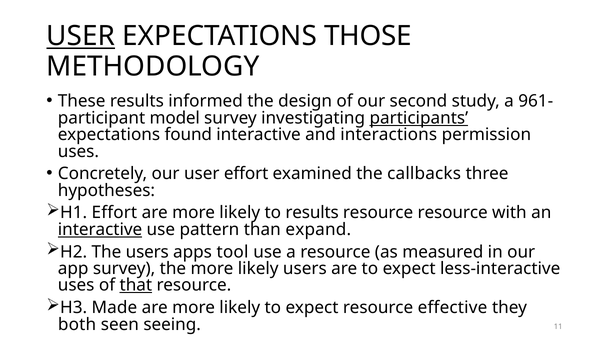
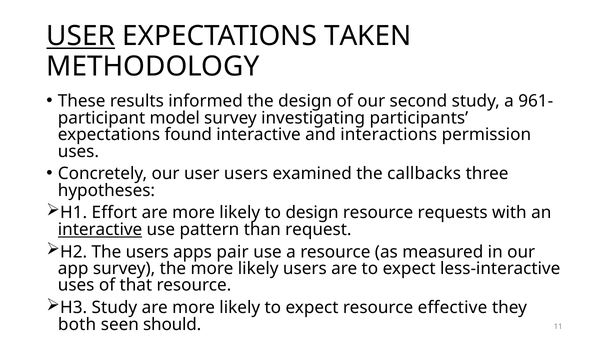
THOSE: THOSE -> TAKEN (368, 36)
participants underline: present -> none (419, 118)
user effort: effort -> users (246, 174)
to results: results -> design (312, 213)
resource resource: resource -> requests (453, 213)
expand: expand -> request (318, 229)
tool: tool -> pair (233, 252)
that underline: present -> none (136, 285)
H3 Made: Made -> Study (114, 307)
seeing: seeing -> should (172, 324)
